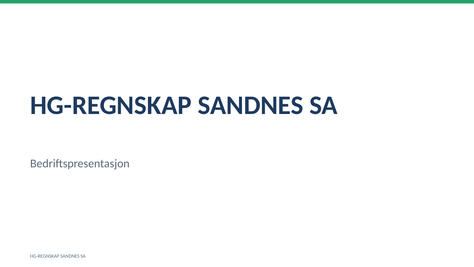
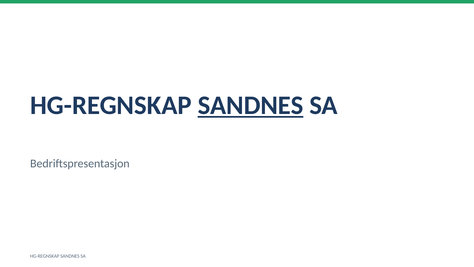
SANDNES underline: none -> present (251, 105)
